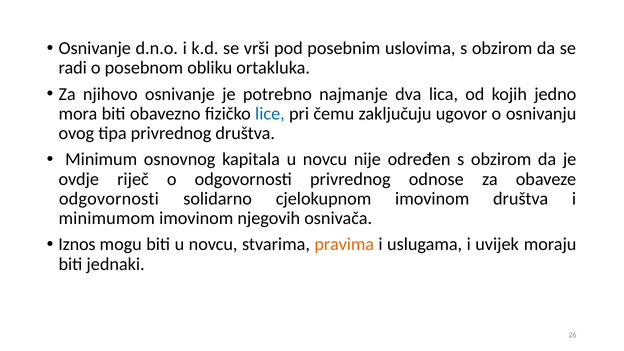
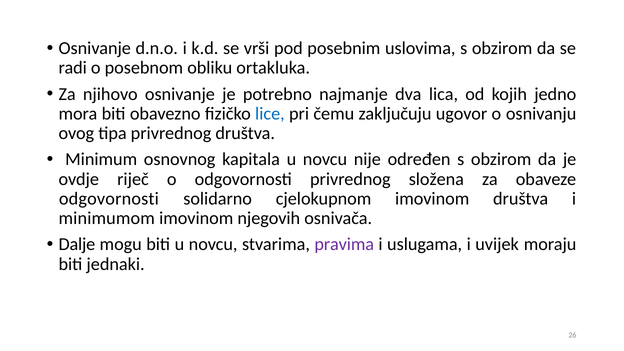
odnose: odnose -> složena (436, 179)
Iznos: Iznos -> Dalje (77, 244)
pravima colour: orange -> purple (344, 244)
